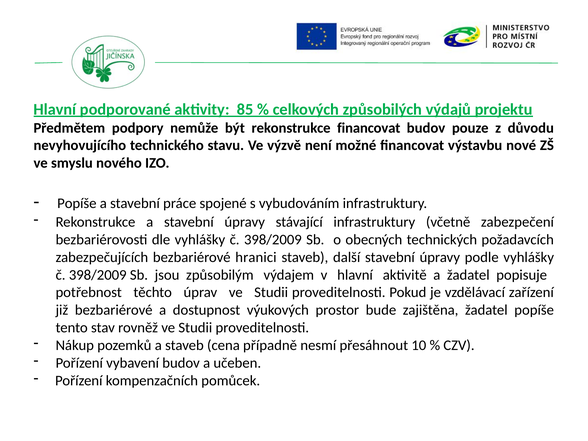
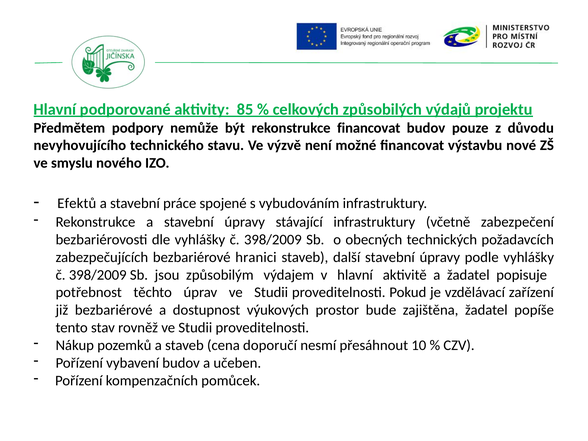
Popíše: Popíše -> Efektů (77, 203)
případně: případně -> doporučí (270, 345)
